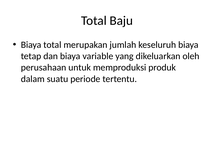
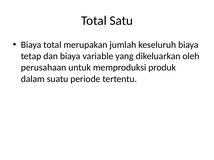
Baju: Baju -> Satu (121, 21)
